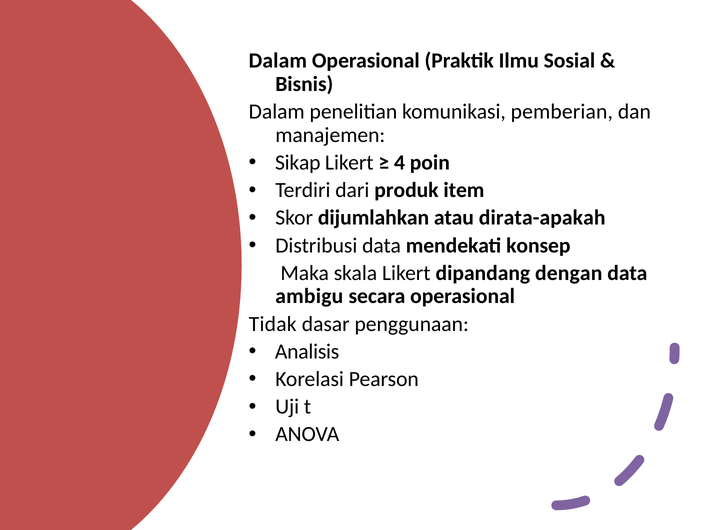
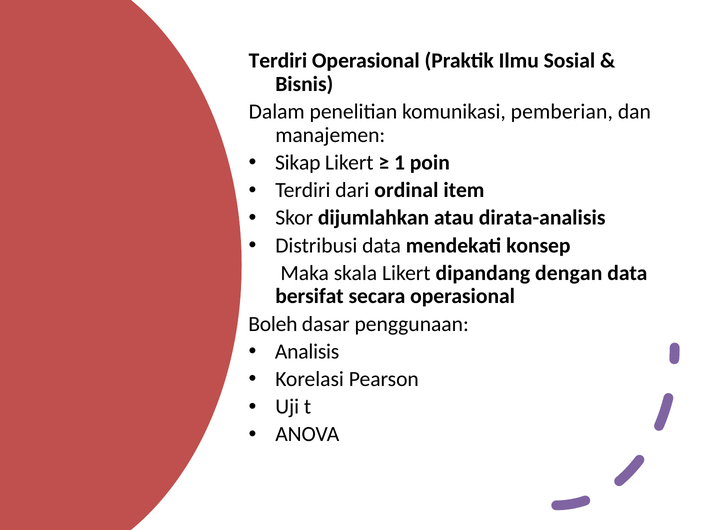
Dalam: Dalam -> Terdiri (278, 61)
4: 4 -> 1 (399, 163)
produk: produk -> ordinal (406, 190)
dirata-apakah: dirata-apakah -> dirata-analisis (542, 218)
ambigu: ambigu -> bersifat (309, 296)
Tidak: Tidak -> Boleh (273, 324)
